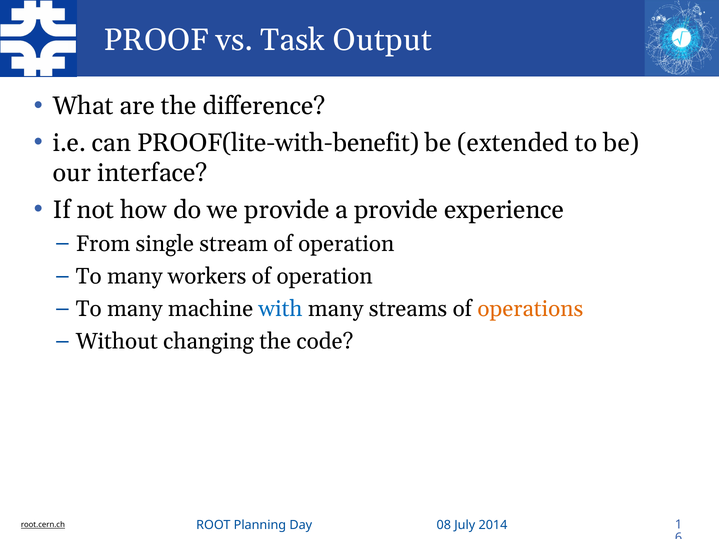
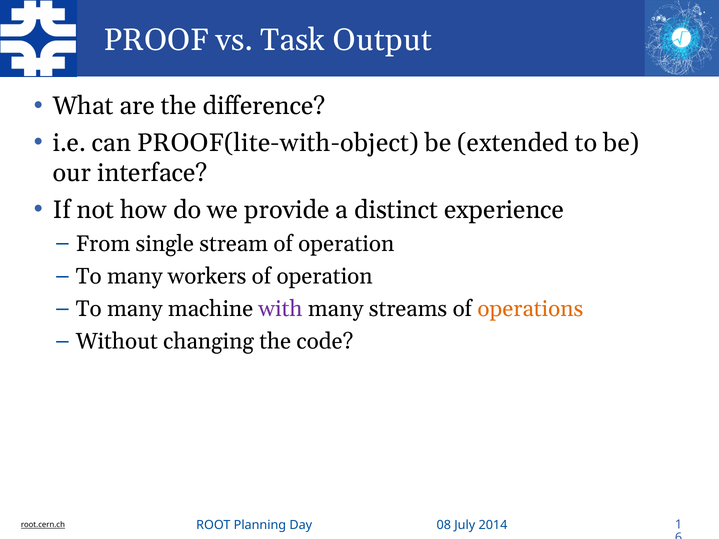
PROOF(lite-with-benefit: PROOF(lite-with-benefit -> PROOF(lite-with-object (278, 143)
a provide: provide -> distinct (396, 210)
with colour: blue -> purple (280, 309)
